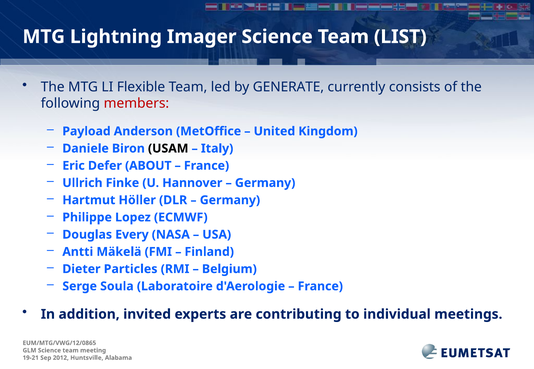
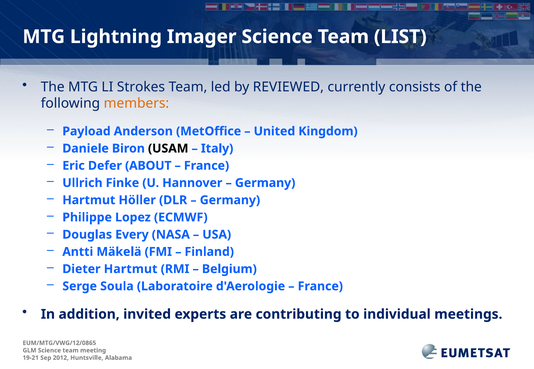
Flexible: Flexible -> Strokes (141, 87)
GENERATE: GENERATE -> REVIEWED (288, 87)
members colour: red -> orange (136, 104)
Dieter Particles: Particles -> Hartmut (131, 270)
